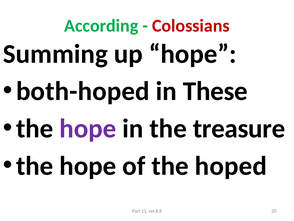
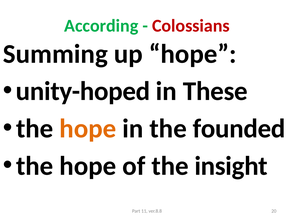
both-hoped: both-hoped -> unity-hoped (83, 91)
hope colour: purple -> orange (88, 128)
treasure: treasure -> founded (239, 128)
hoped: hoped -> insight (231, 166)
